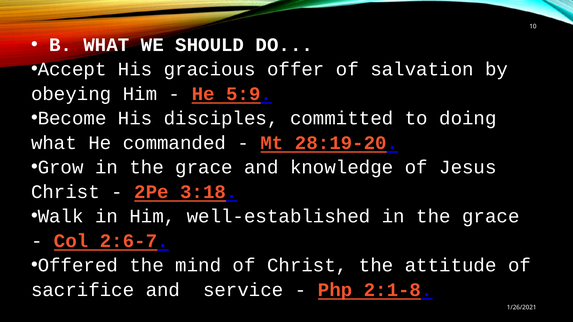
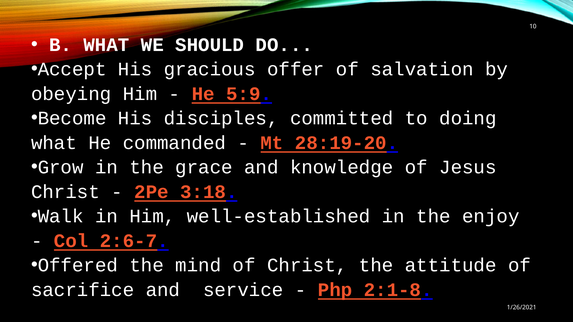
well-established in the grace: grace -> enjoy (491, 216)
